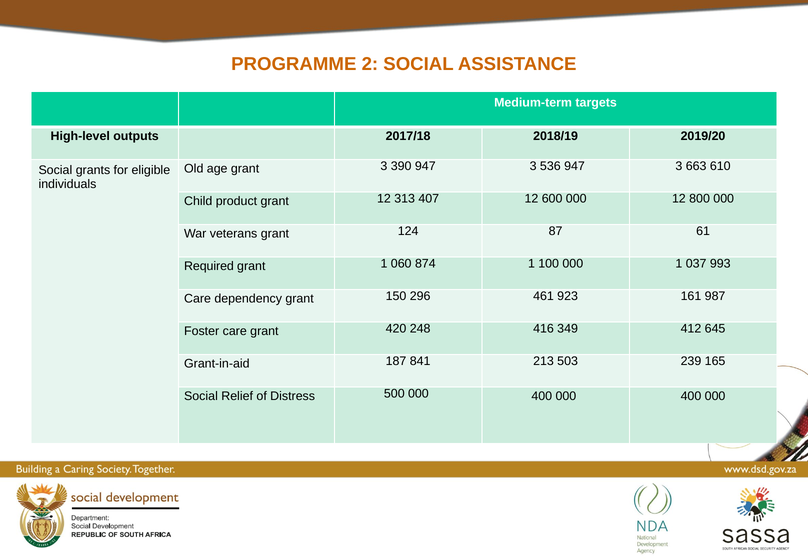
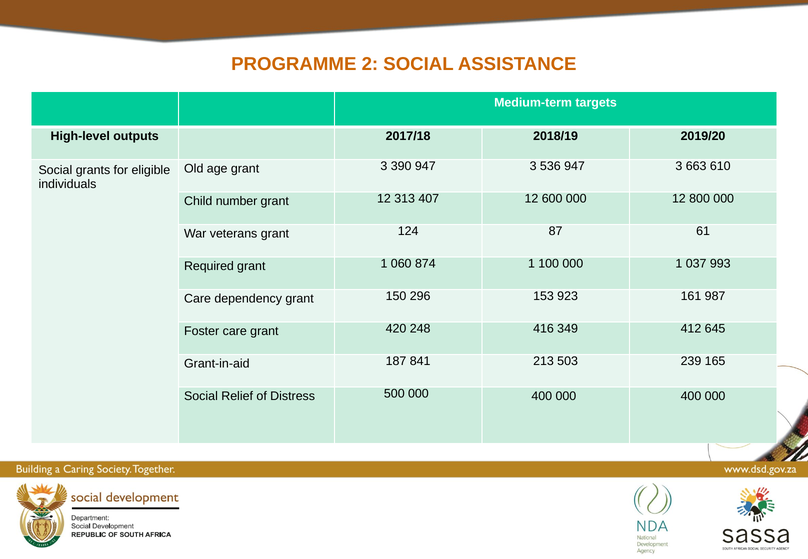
product: product -> number (237, 201)
461: 461 -> 153 (544, 296)
